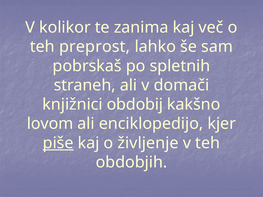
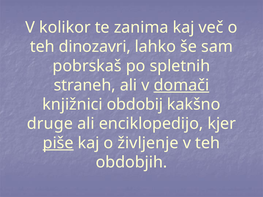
preprost: preprost -> dinozavri (95, 47)
domači underline: none -> present (181, 85)
lovom: lovom -> druge (50, 124)
